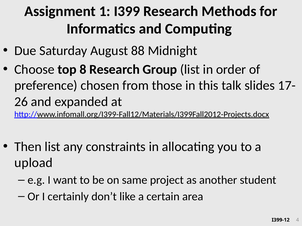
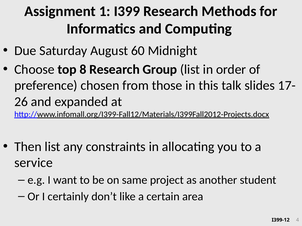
88: 88 -> 60 (138, 51)
upload: upload -> service (34, 163)
